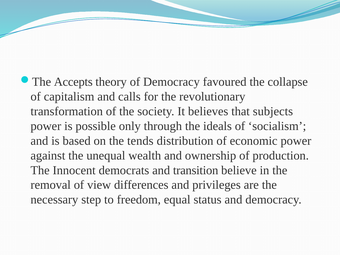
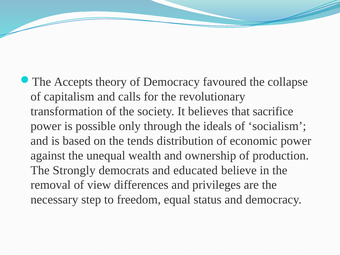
subjects: subjects -> sacrifice (273, 111)
Innocent: Innocent -> Strongly (74, 170)
transition: transition -> educated (196, 170)
